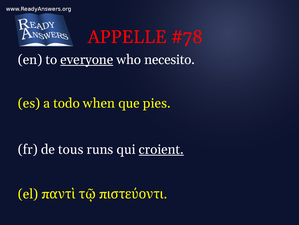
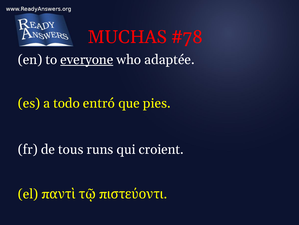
APPELLE: APPELLE -> MUCHAS (127, 37)
necesito: necesito -> adaptée (169, 60)
when: when -> entró (99, 103)
croient underline: present -> none (161, 149)
